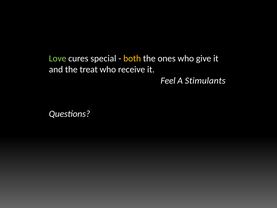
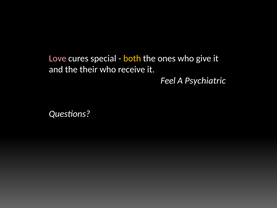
Love colour: light green -> pink (58, 58)
treat: treat -> their (89, 69)
Stimulants: Stimulants -> Psychiatric (205, 80)
